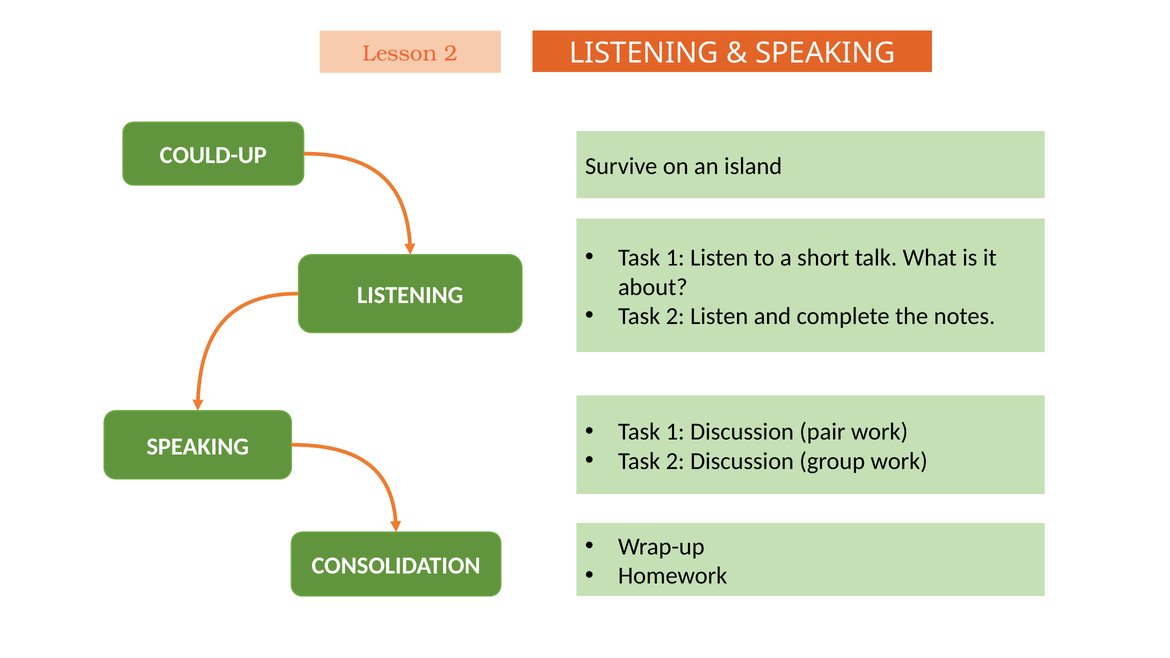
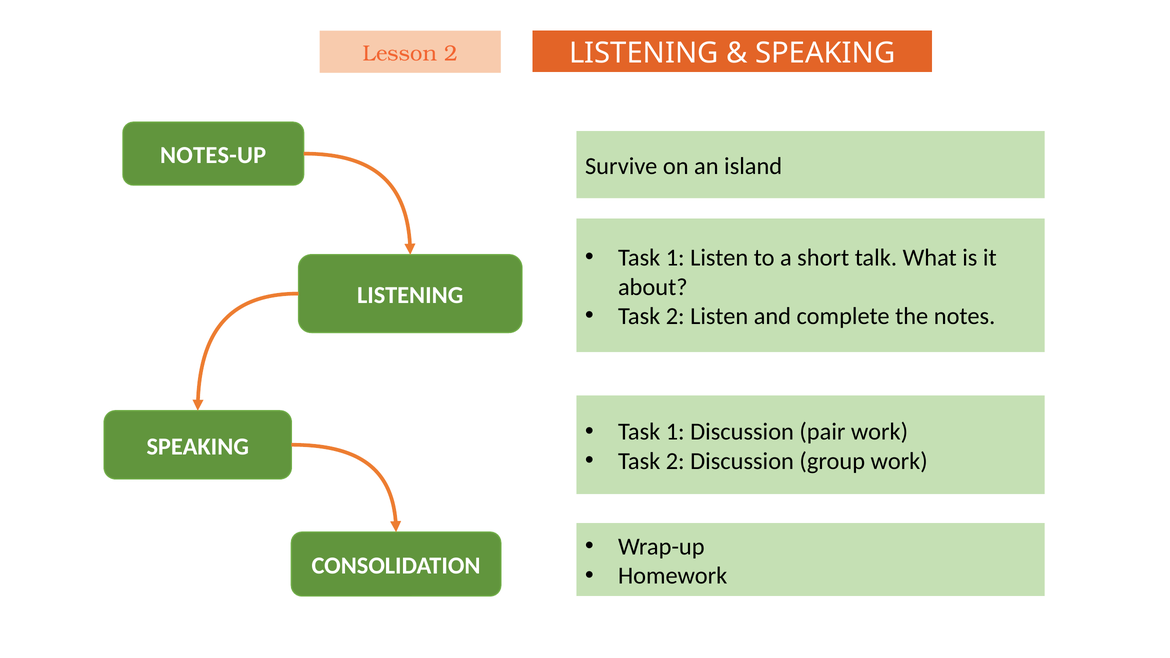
COULD-UP: COULD-UP -> NOTES-UP (213, 155)
